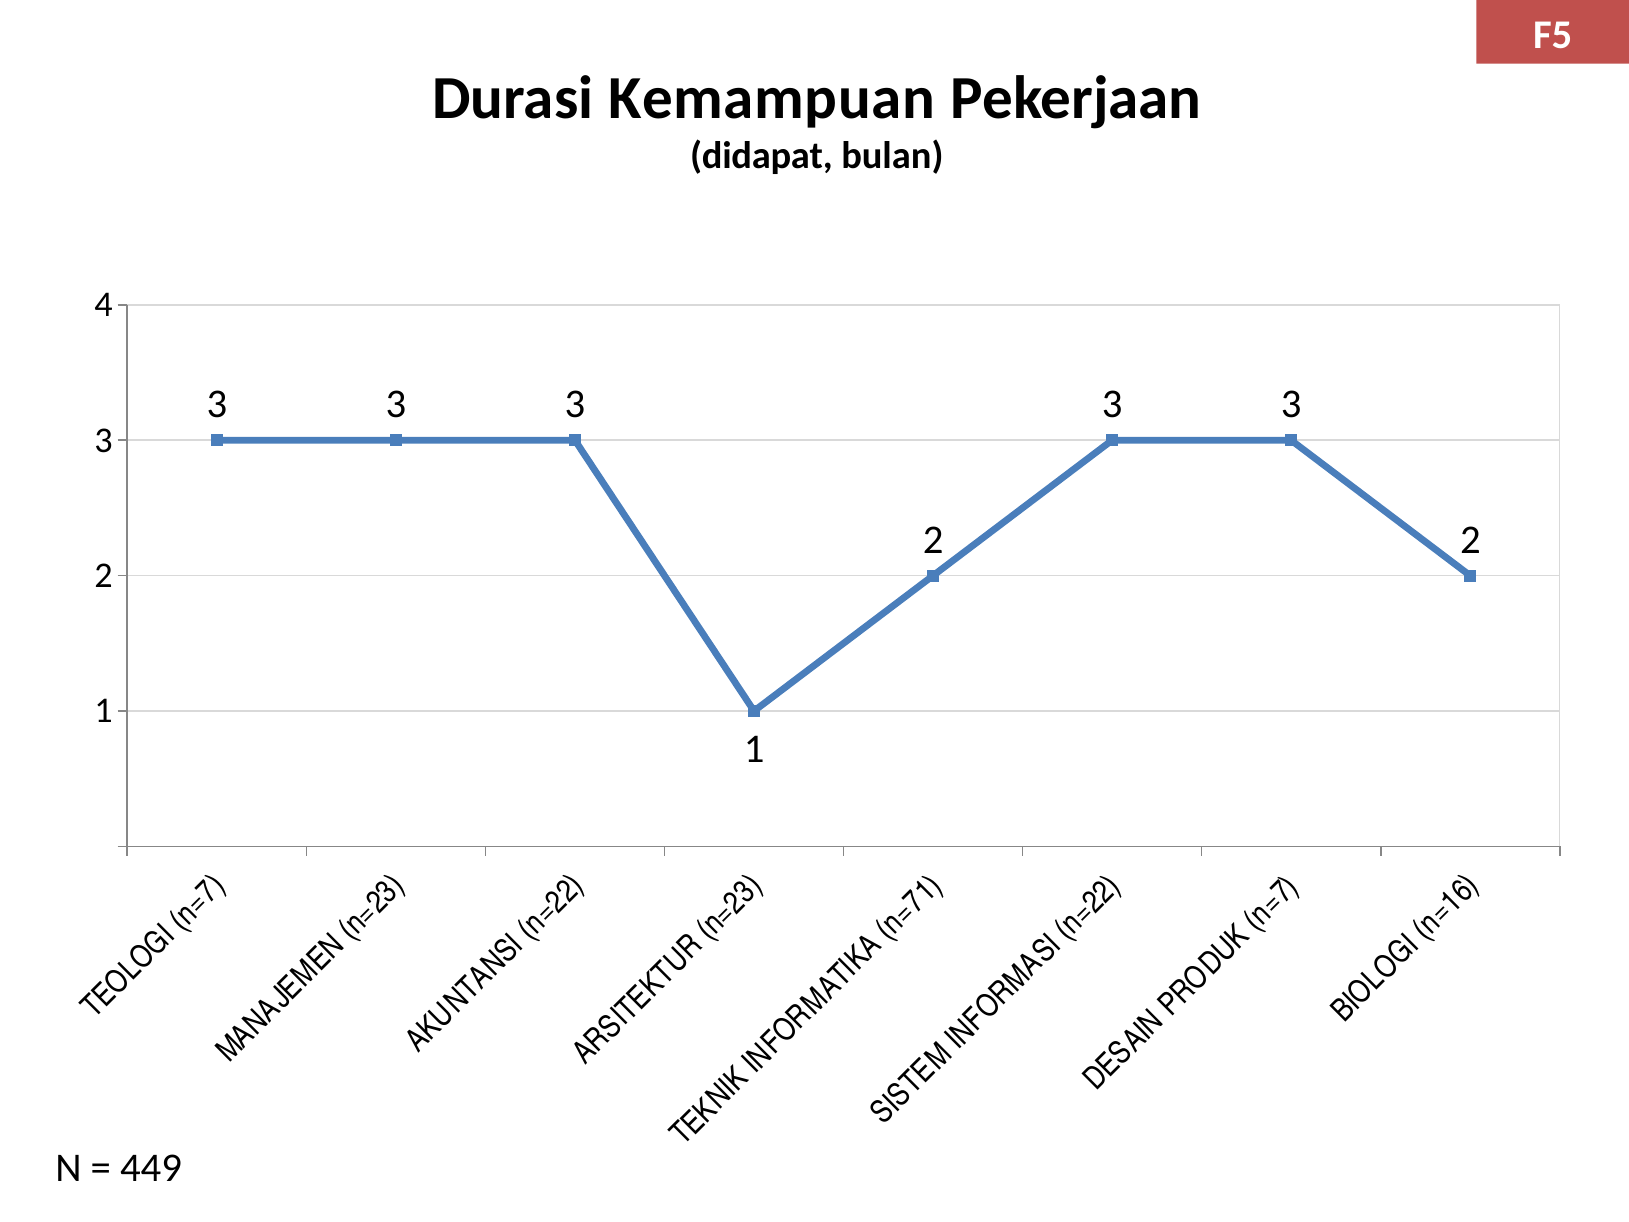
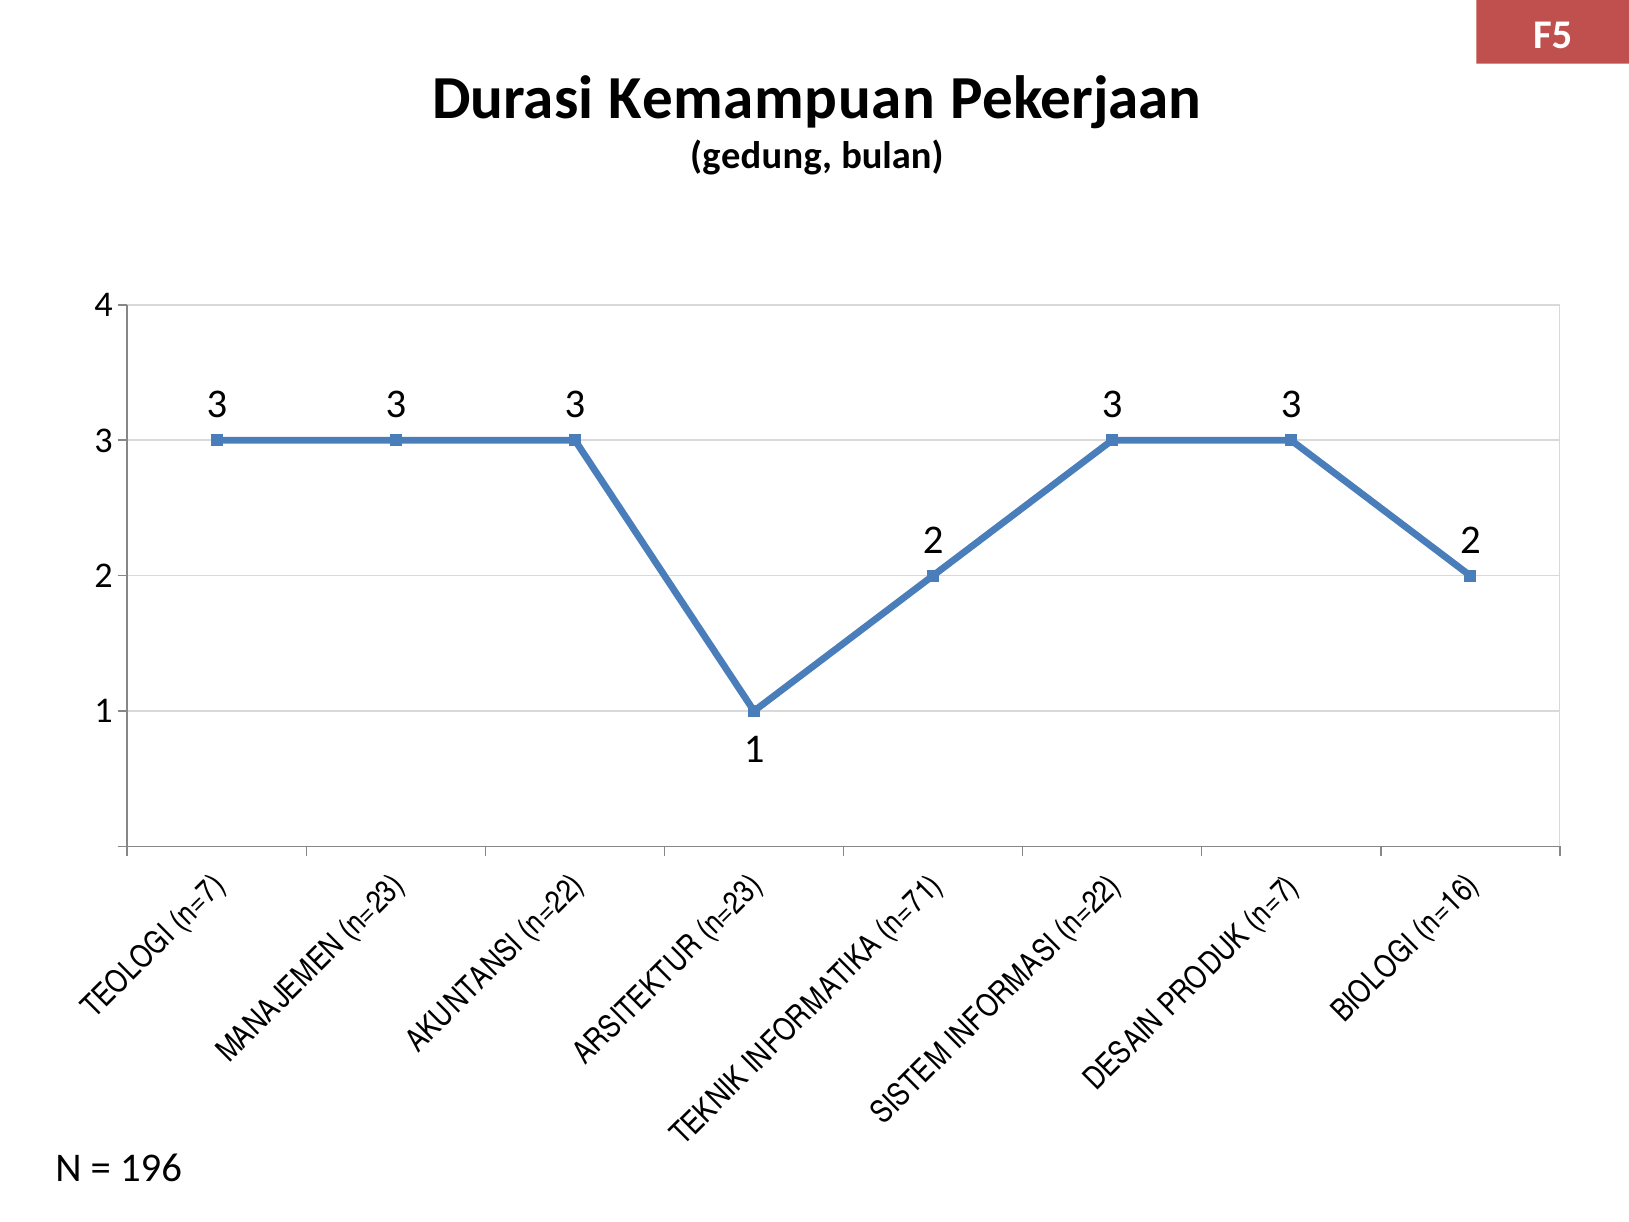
didapat: didapat -> gedung (761, 156)
449: 449 -> 196 (151, 1168)
